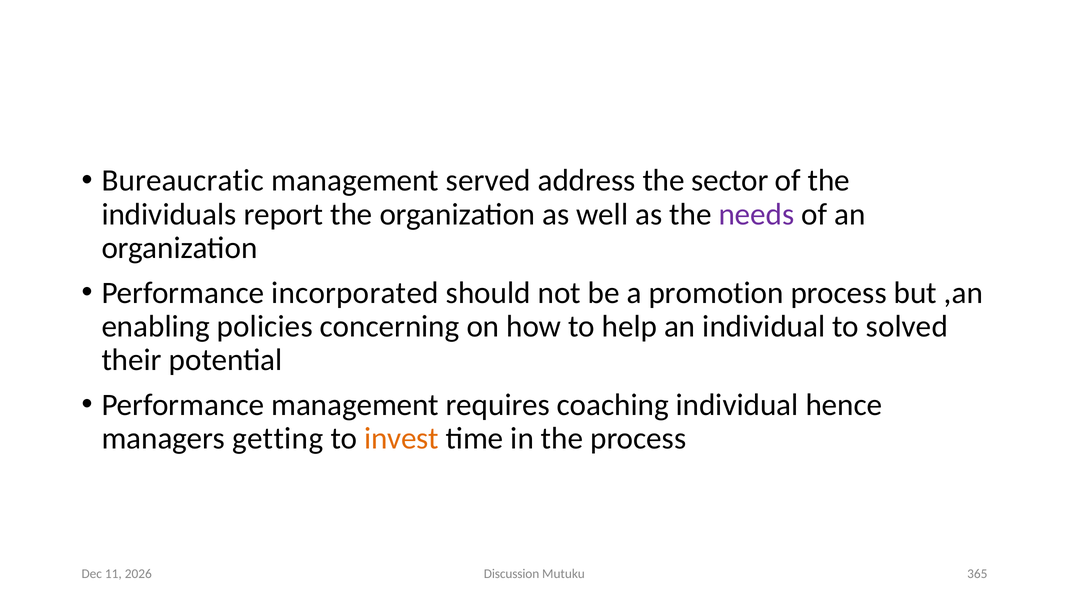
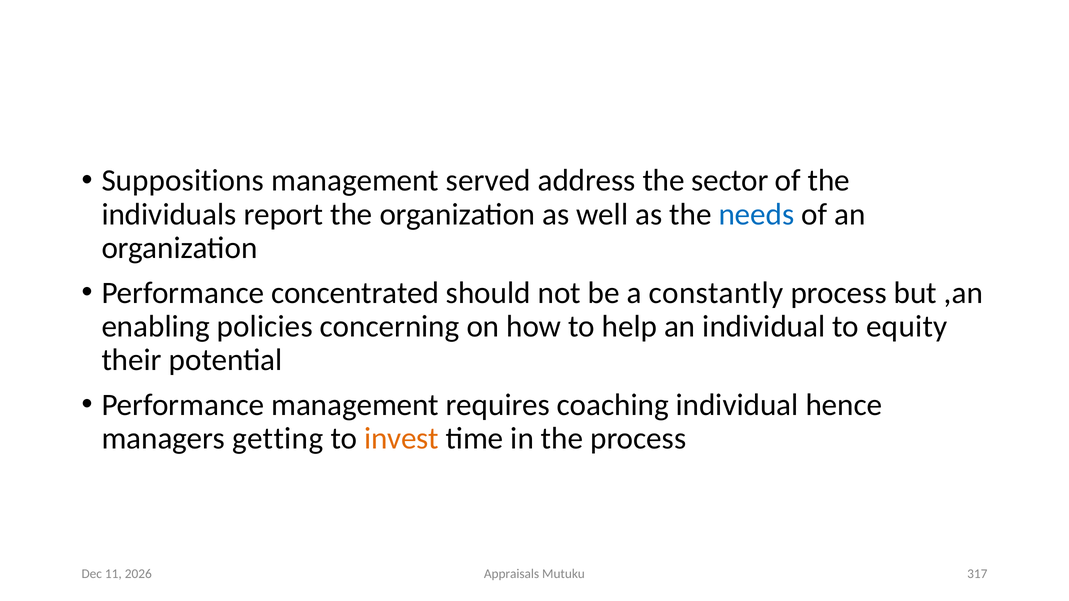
Bureaucratic: Bureaucratic -> Suppositions (183, 181)
needs colour: purple -> blue (757, 214)
incorporated: incorporated -> concentrated (355, 293)
promotion: promotion -> constantly (716, 293)
solved: solved -> equity (907, 327)
Discussion: Discussion -> Appraisals (511, 574)
365: 365 -> 317 (977, 574)
